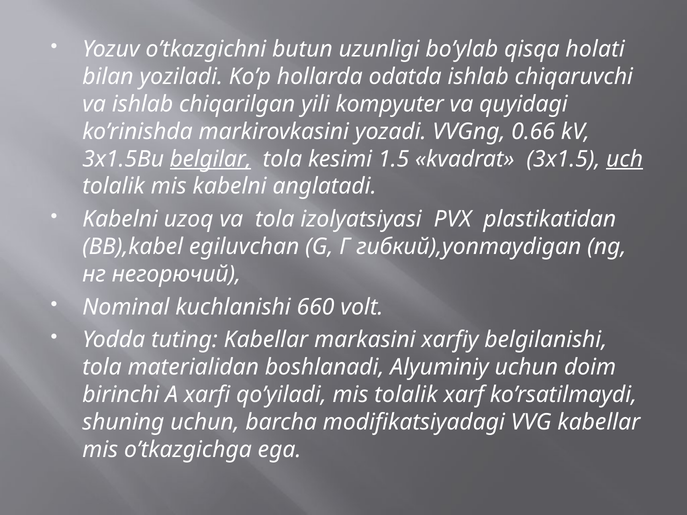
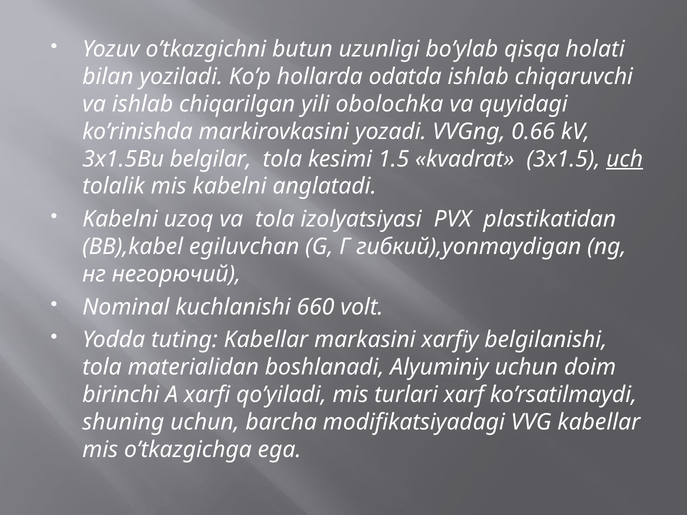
kompyuter: kompyuter -> obolochka (389, 104)
belgilar underline: present -> none (211, 159)
mis tolalik: tolalik -> turlari (406, 395)
